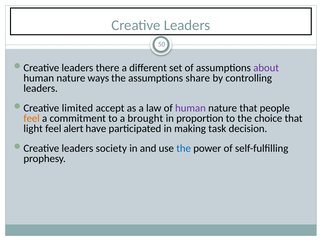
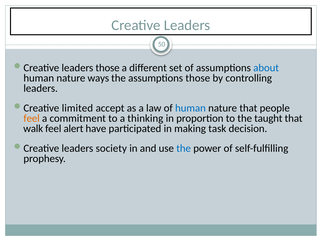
leaders there: there -> those (108, 68)
about colour: purple -> blue (266, 68)
assumptions share: share -> those (198, 78)
human colour: purple -> blue (190, 108)
brought: brought -> thinking (145, 119)
choice: choice -> taught (268, 119)
light: light -> walk (33, 129)
